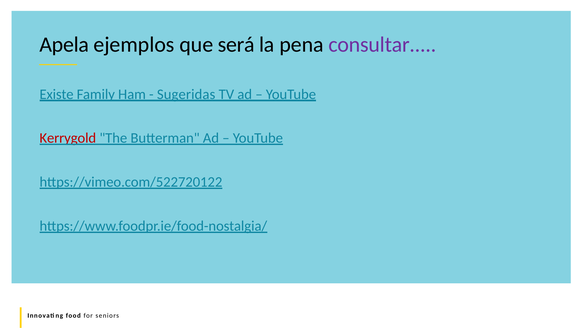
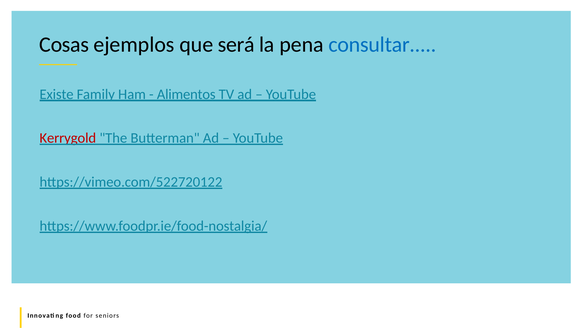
Apela: Apela -> Cosas (64, 45)
consultar colour: purple -> blue (382, 45)
Sugeridas: Sugeridas -> Alimentos (186, 94)
